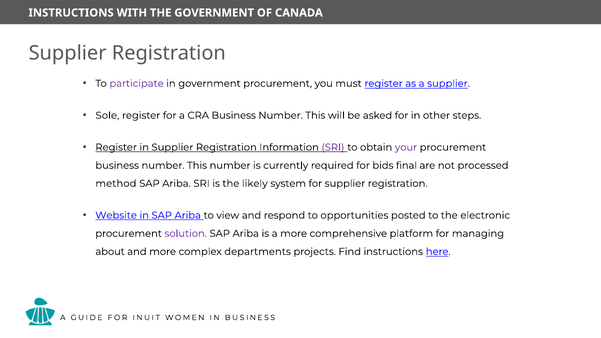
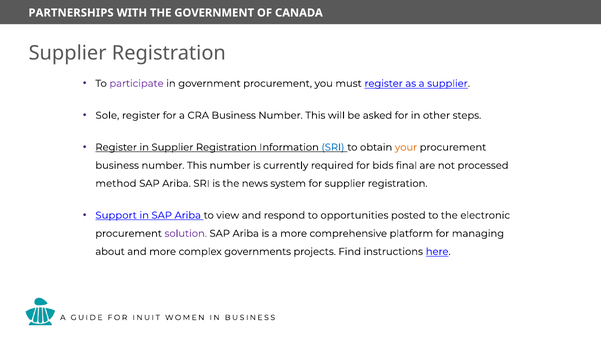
INSTRUCTIONS: INSTRUCTIONS -> PARTNERSHIPS (71, 13)
SRI colour: purple -> blue (333, 147)
your colour: purple -> orange (406, 147)
likely: likely -> news (255, 184)
Website: Website -> Support (116, 215)
departments: departments -> governments (258, 252)
